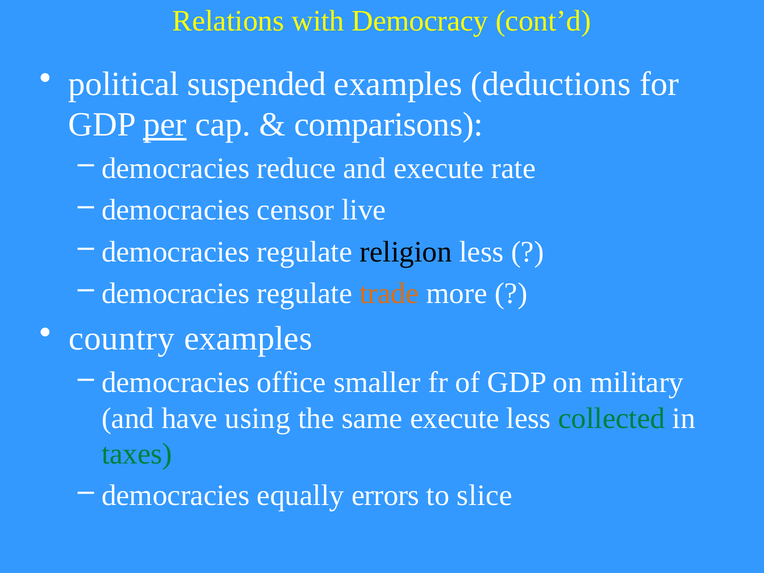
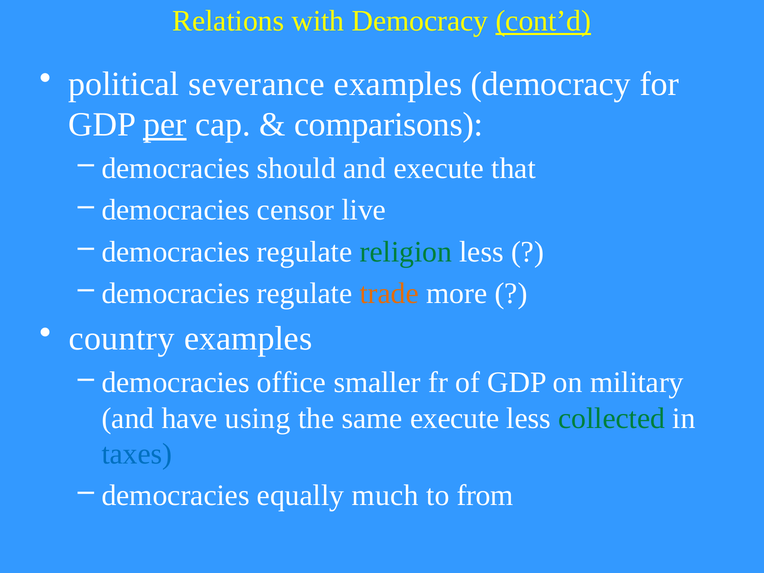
cont’d underline: none -> present (543, 21)
suspended: suspended -> severance (256, 84)
examples deductions: deductions -> democracy (551, 84)
reduce: reduce -> should (296, 169)
rate: rate -> that (514, 169)
religion colour: black -> green (406, 252)
taxes colour: green -> blue (137, 454)
errors: errors -> much (385, 496)
slice: slice -> from (485, 496)
